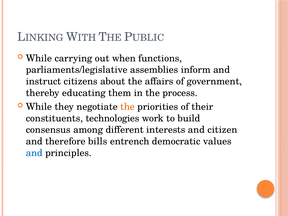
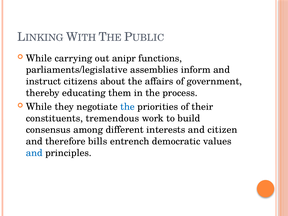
when: when -> anipr (124, 58)
the colour: orange -> blue (128, 107)
technologies: technologies -> tremendous (112, 118)
